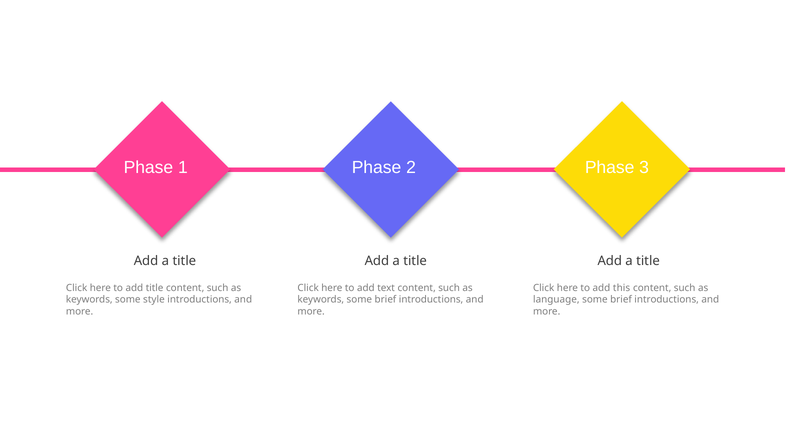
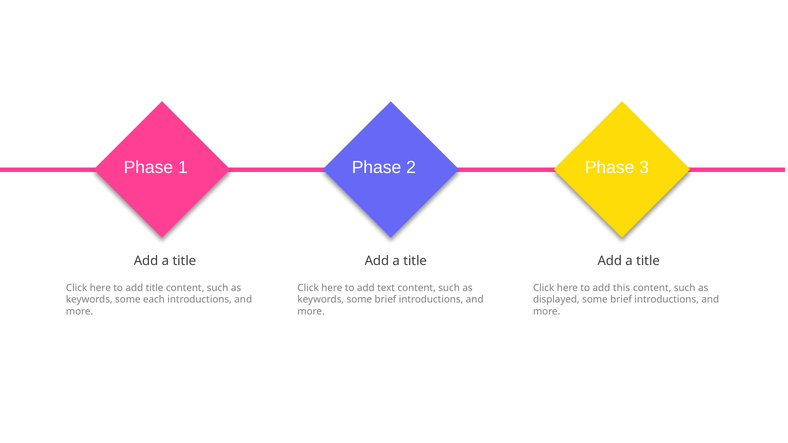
style: style -> each (154, 300)
language: language -> displayed (556, 300)
